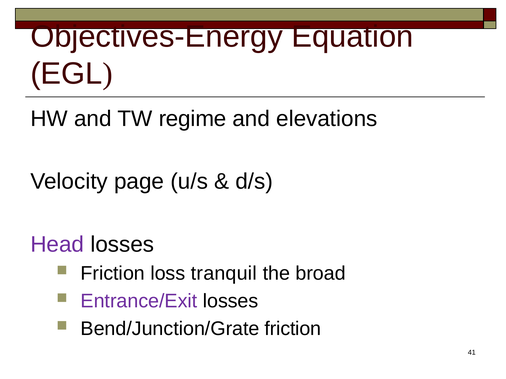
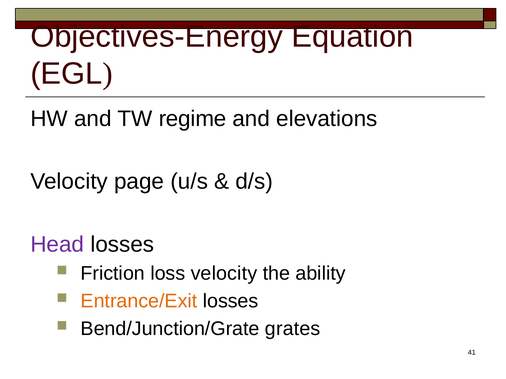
loss tranquil: tranquil -> velocity (224, 274)
broad: broad -> ability (321, 274)
Entrance/Exit colour: purple -> orange (139, 301)
Bend/Junction/Grate friction: friction -> grates (293, 329)
